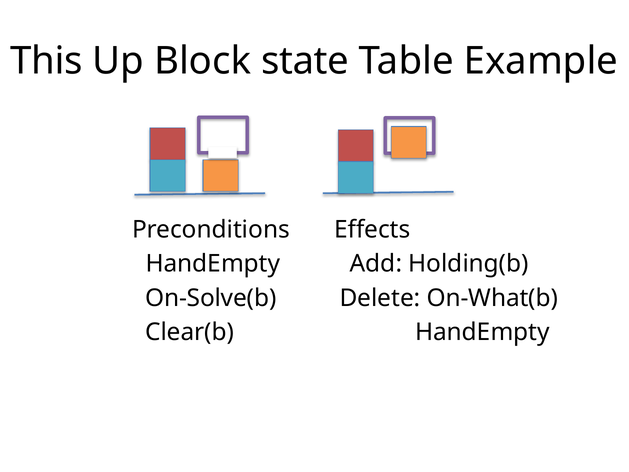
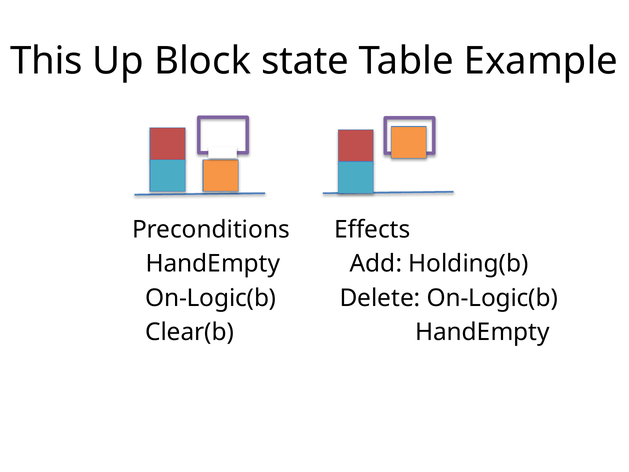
On-Solve(b: On-Solve(b -> On-Logic(b (211, 298)
Delete On-What(b: On-What(b -> On-Logic(b (492, 298)
